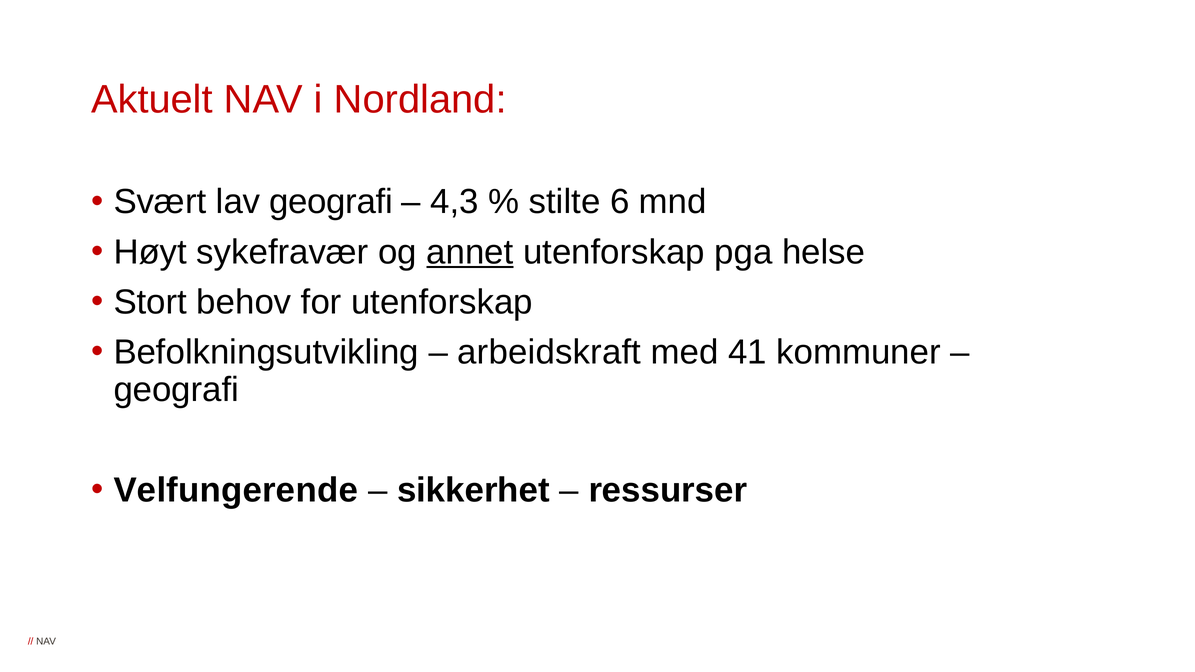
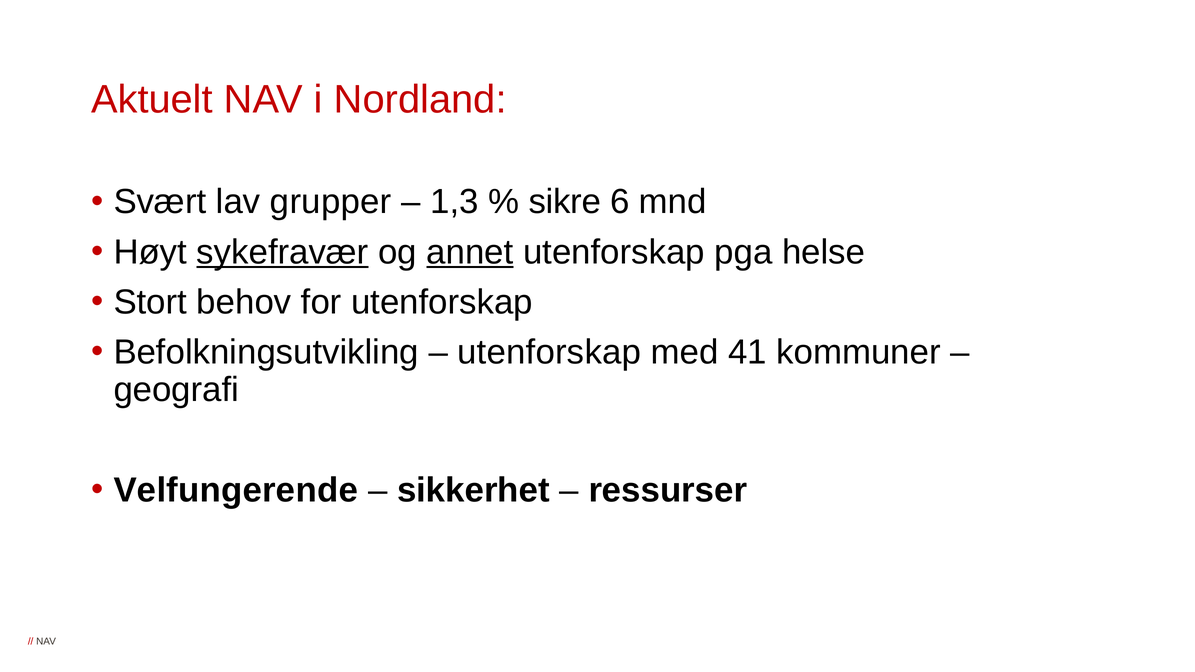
lav geografi: geografi -> grupper (331, 202)
4,3: 4,3 -> 1,3 (454, 202)
stilte: stilte -> sikre (565, 202)
sykefravær underline: none -> present (283, 252)
arbeidskraft: arbeidskraft -> utenforskap (549, 352)
